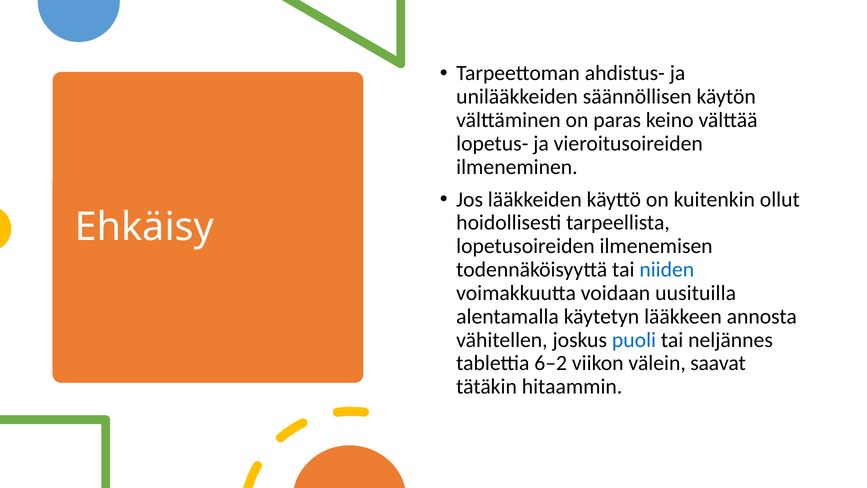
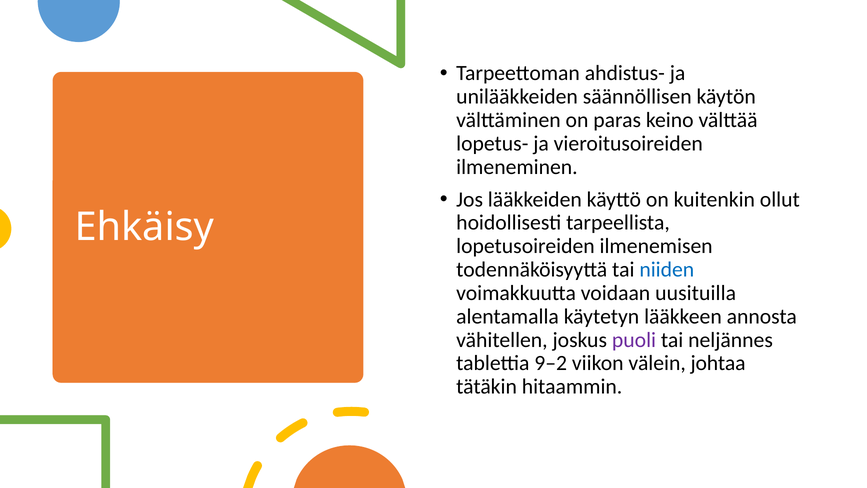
puoli colour: blue -> purple (634, 340)
6–2: 6–2 -> 9–2 (551, 363)
saavat: saavat -> johtaa (718, 363)
